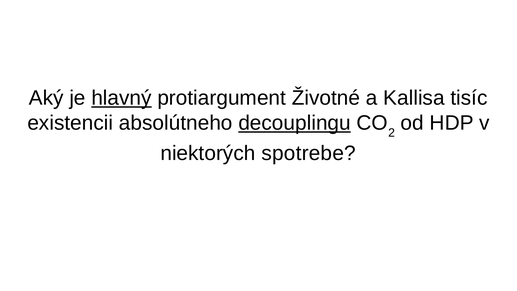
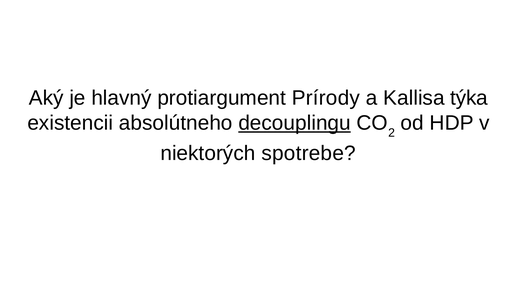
hlavný underline: present -> none (121, 98)
Životné: Životné -> Prírody (326, 98)
tisíc: tisíc -> týka (469, 98)
